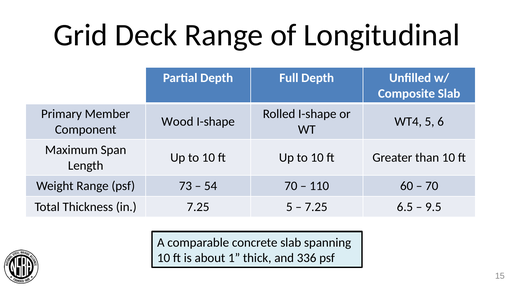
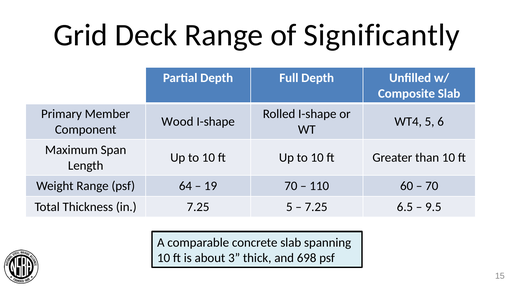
Longitudinal: Longitudinal -> Significantly (382, 35)
73: 73 -> 64 (185, 186)
54: 54 -> 19 (211, 186)
1: 1 -> 3 (234, 258)
336: 336 -> 698 (307, 258)
